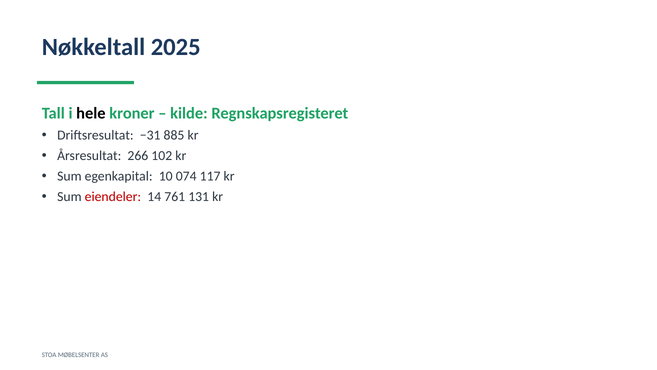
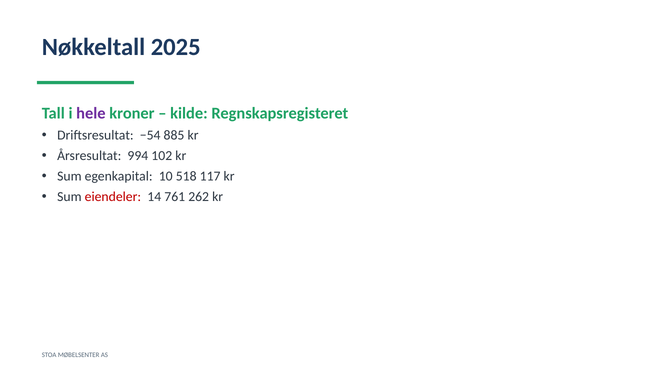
hele colour: black -> purple (91, 113)
−31: −31 -> −54 (150, 135)
266: 266 -> 994 (138, 156)
074: 074 -> 518 (186, 176)
131: 131 -> 262 (199, 197)
